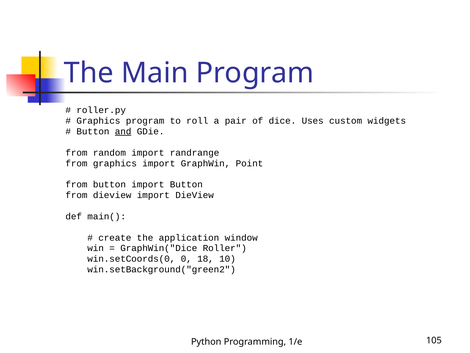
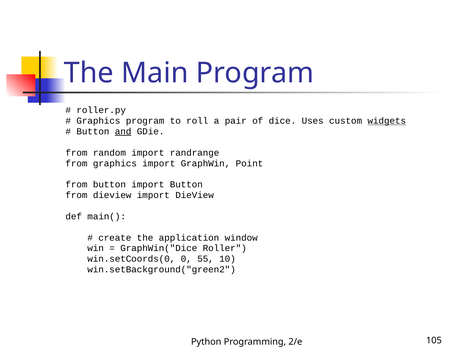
widgets underline: none -> present (387, 121)
18: 18 -> 55 (205, 259)
1/e: 1/e -> 2/e (295, 341)
